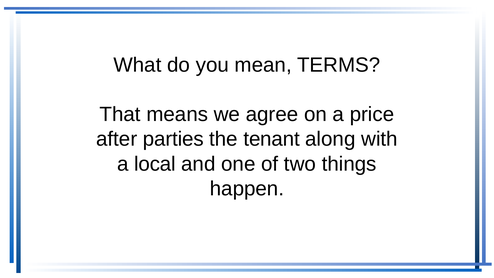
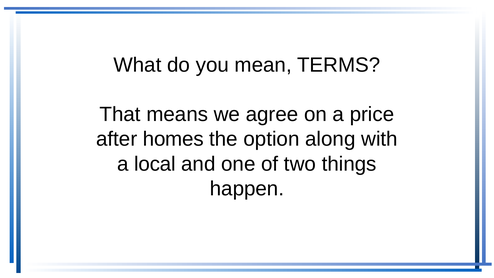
parties: parties -> homes (173, 139)
tenant: tenant -> option (272, 139)
